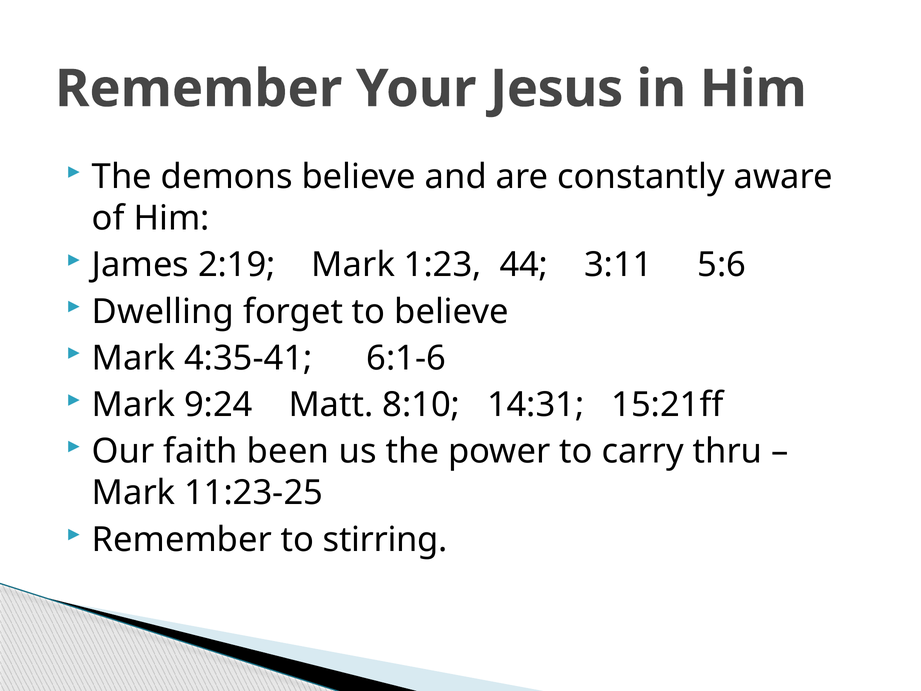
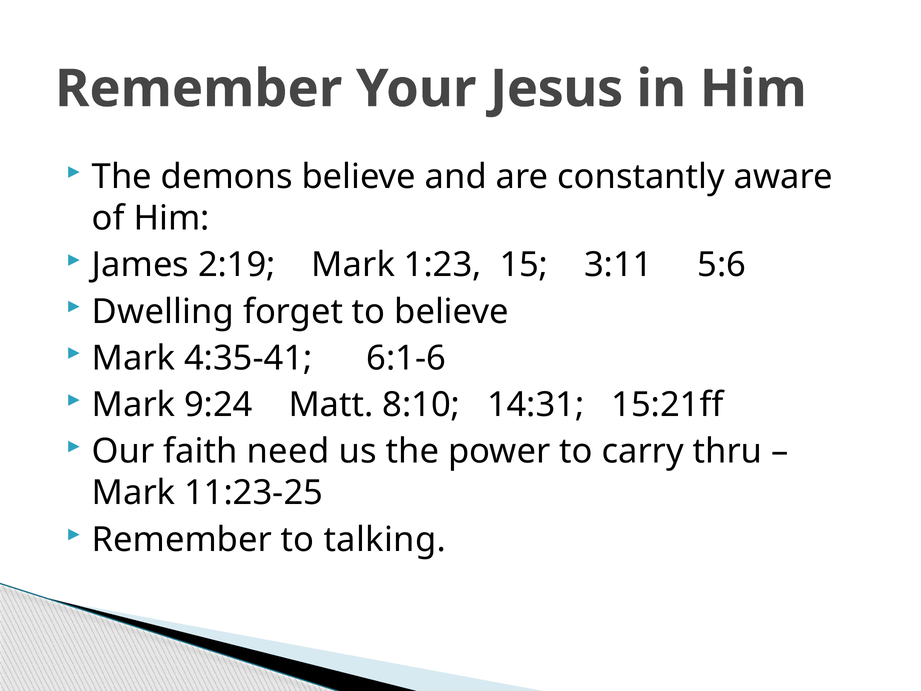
44: 44 -> 15 (524, 265)
been: been -> need (288, 451)
stirring: stirring -> talking (385, 539)
